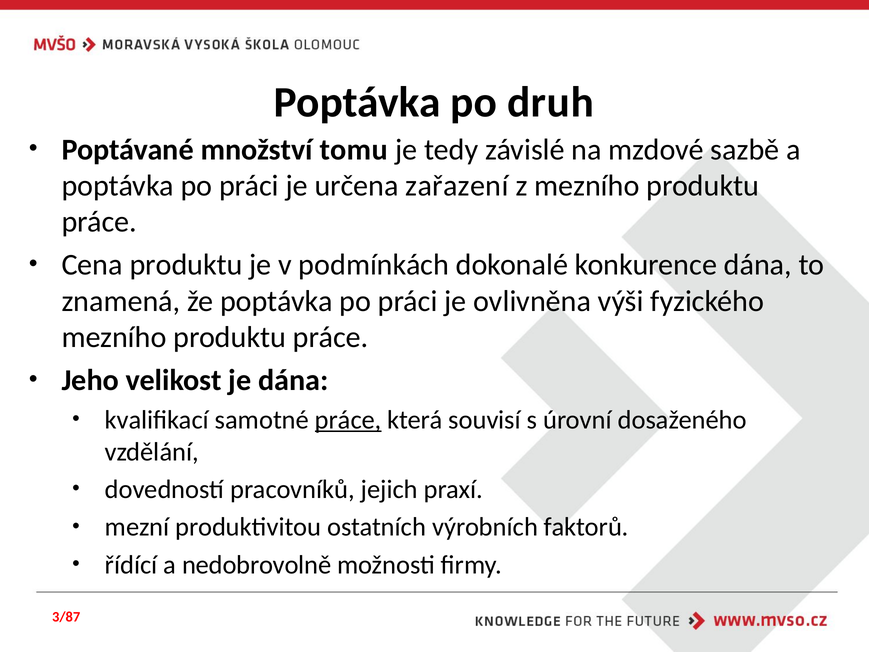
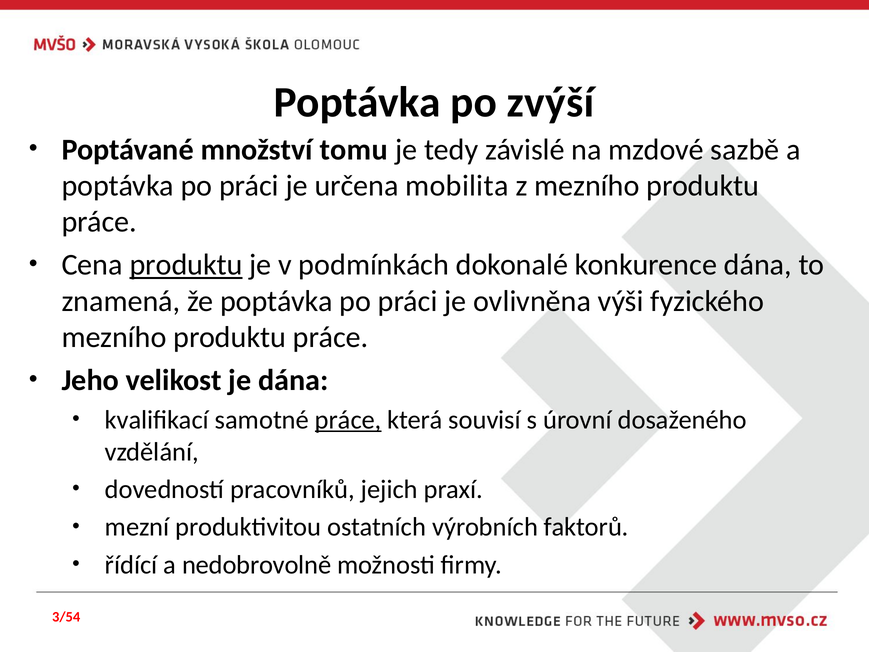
druh: druh -> zvýší (551, 102)
zařazení: zařazení -> mobilita (457, 186)
produktu underline: none -> present (186, 265)
3/87: 3/87 -> 3/54 (66, 617)
